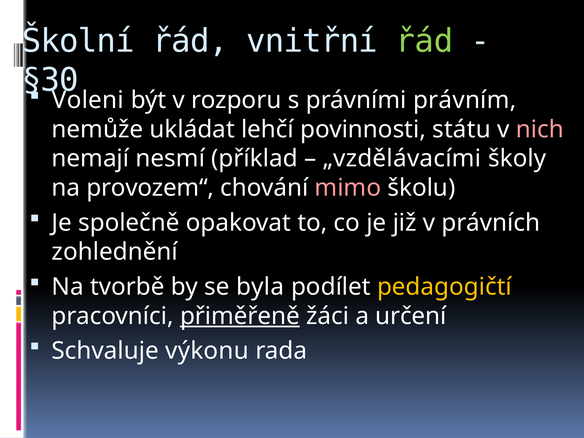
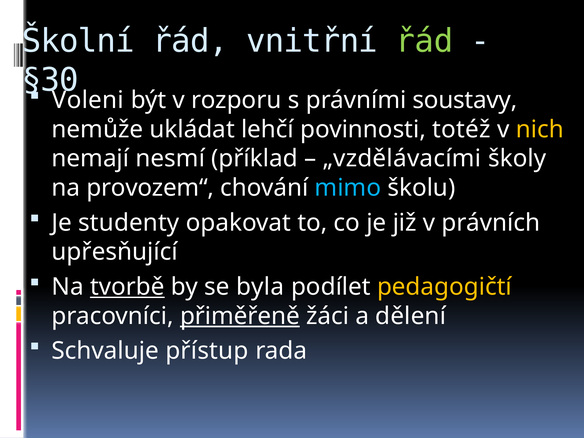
právním: právním -> soustavy (465, 100)
státu: státu -> totéž (461, 129)
nich colour: pink -> yellow (540, 129)
mimo colour: pink -> light blue (348, 188)
společně: společně -> studenty (129, 223)
zohlednění: zohlednění -> upřesňující (115, 252)
tvorbě underline: none -> present (127, 287)
určení: určení -> dělení (411, 316)
výkonu: výkonu -> přístup (207, 351)
